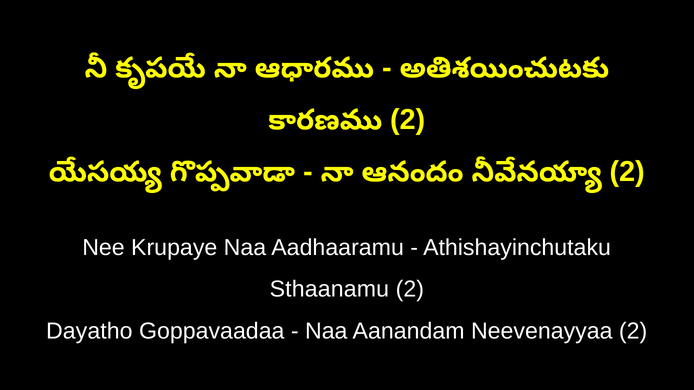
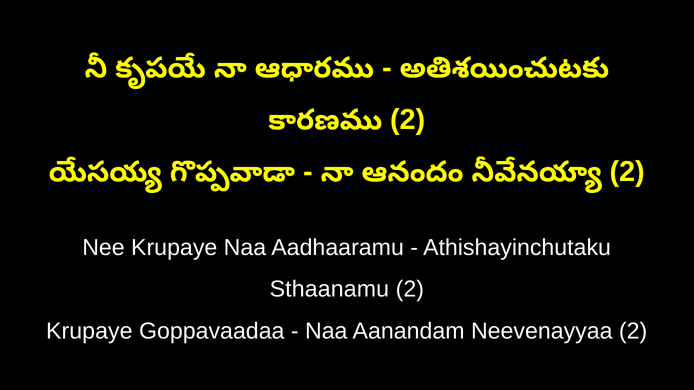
Dayatho: Dayatho -> Krupaye (89, 331)
